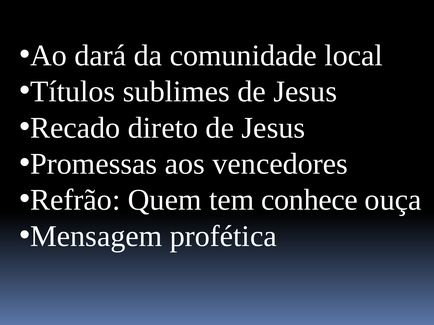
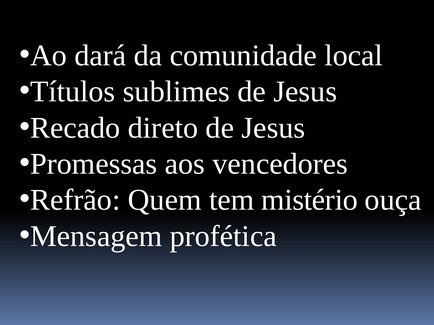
conhece: conhece -> mistério (310, 200)
